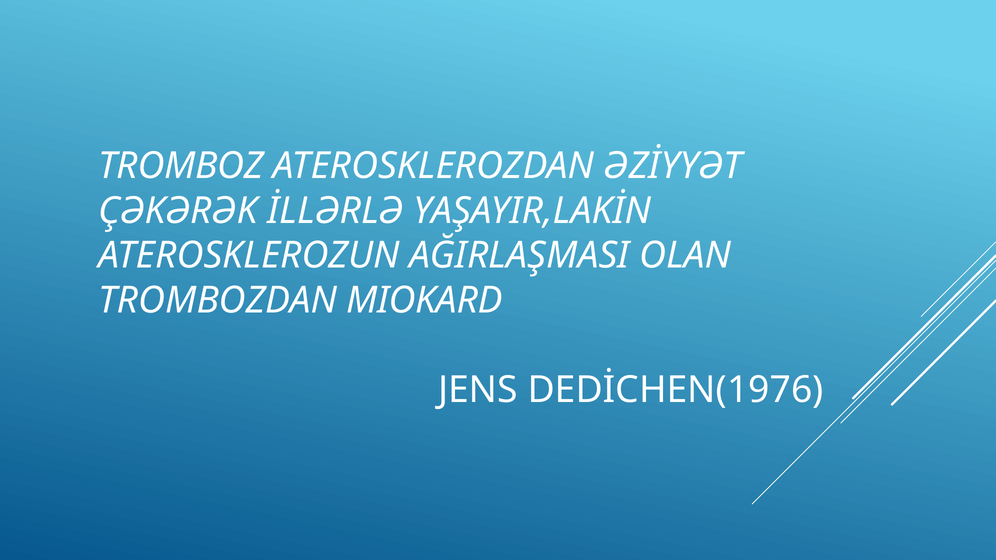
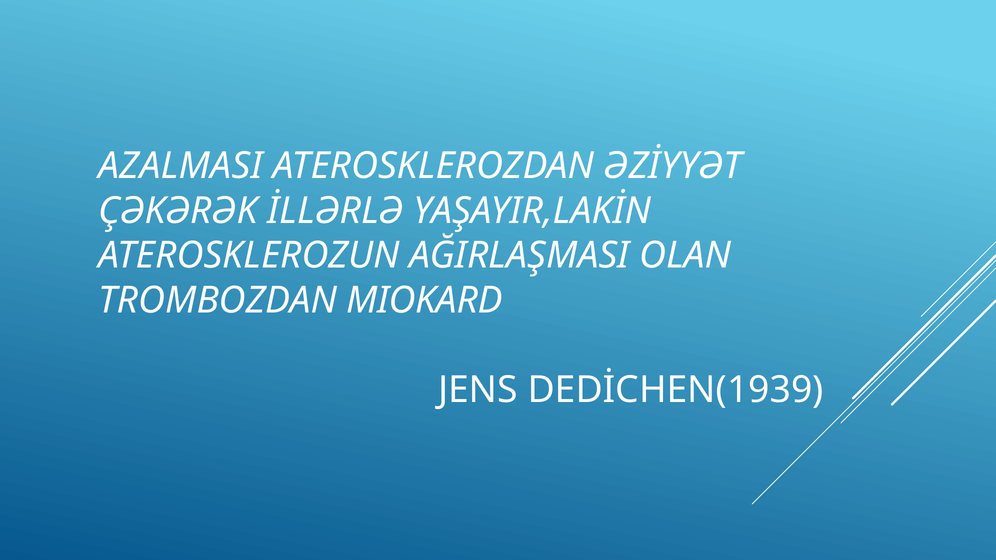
TROMBOZ: TROMBOZ -> AZALMASI (181, 166)
DEDİCHEN(1976: DEDİCHEN(1976 -> DEDİCHEN(1939 (676, 390)
